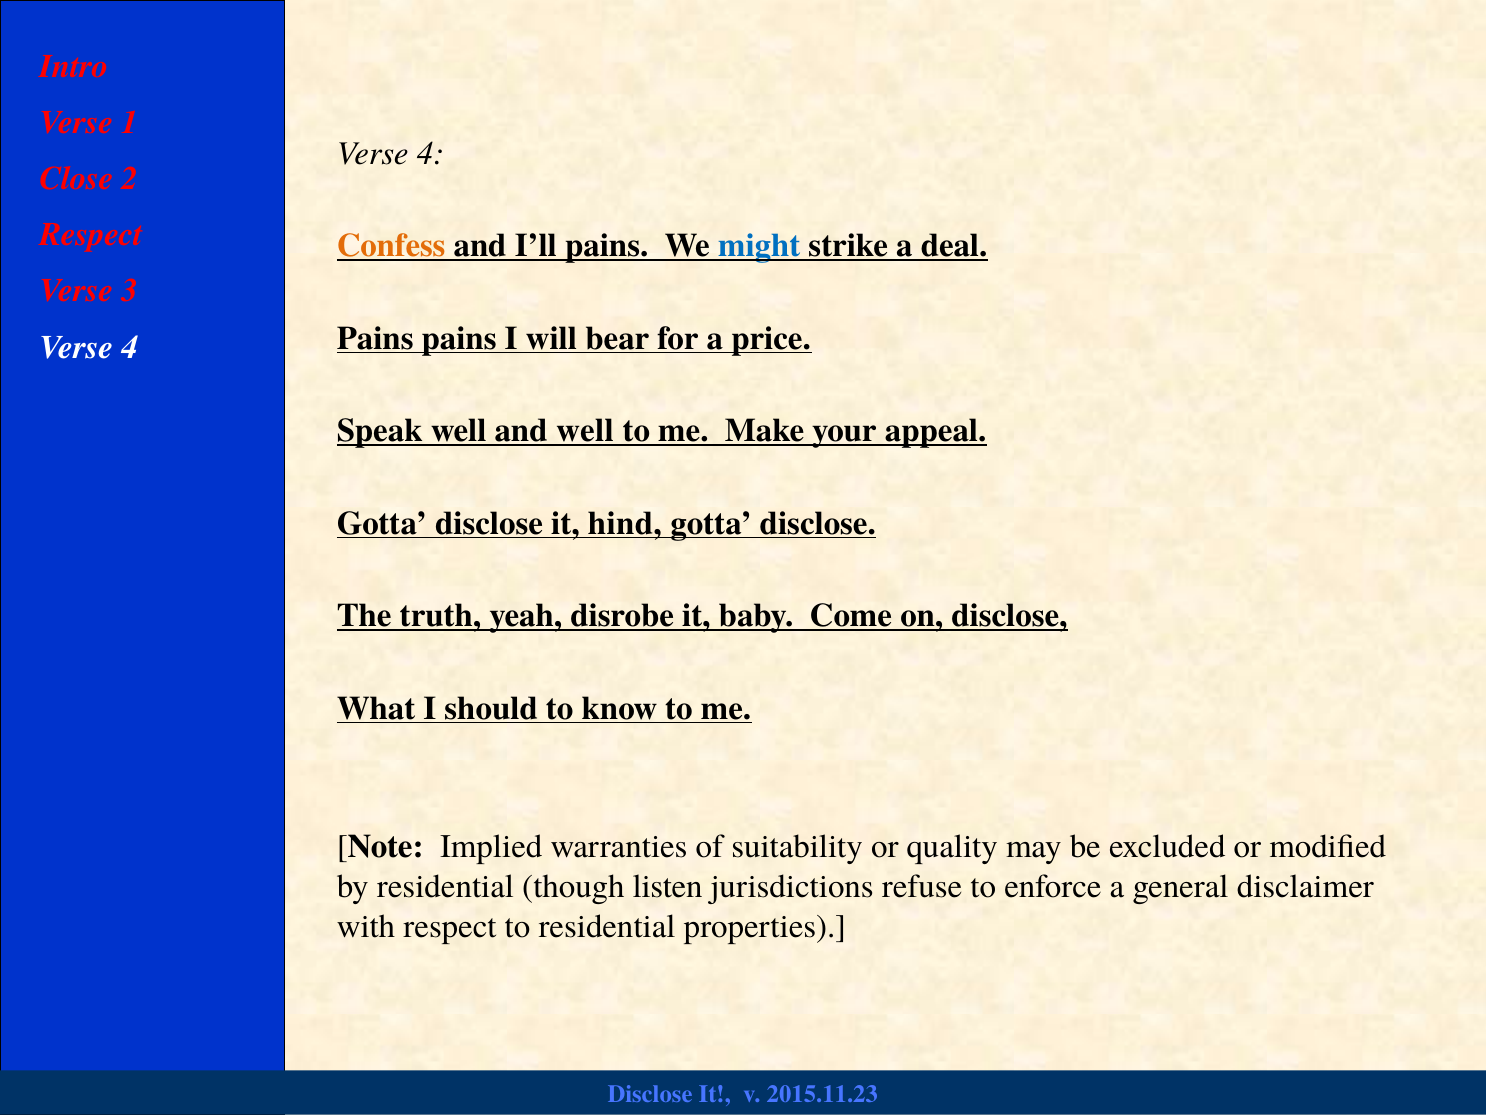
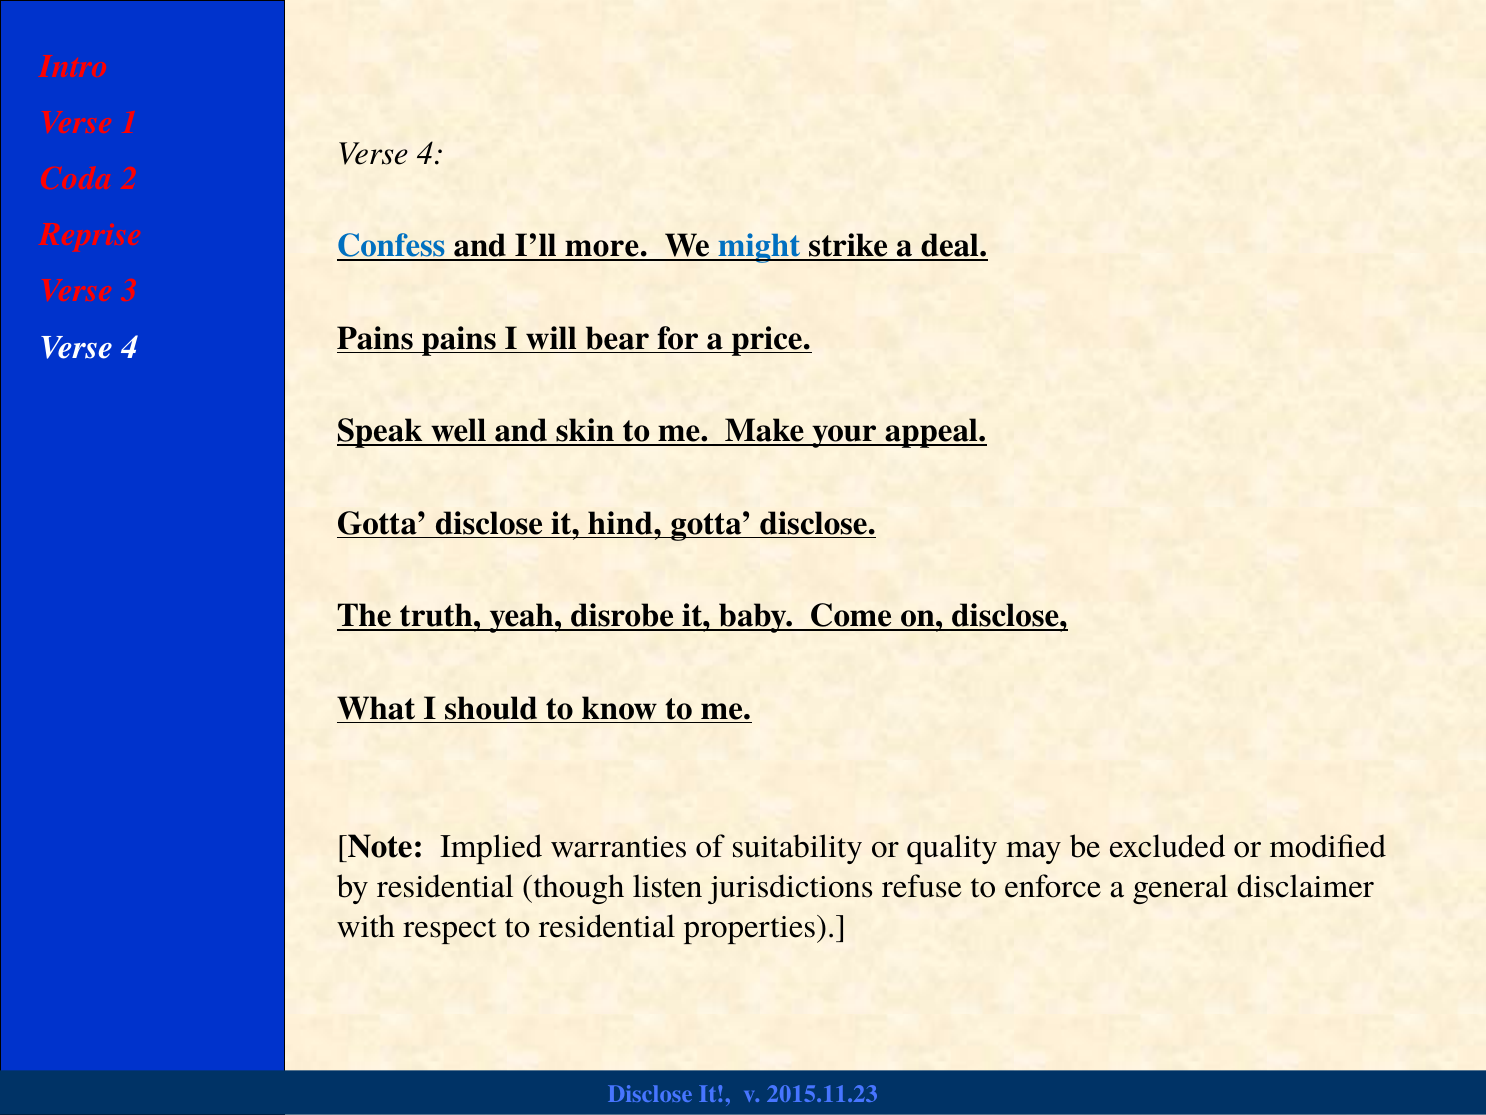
Close: Close -> Coda (76, 179)
Respect: Respect -> Reprise (91, 235)
Confess colour: orange -> blue (391, 246)
I’ll pains: pains -> more (606, 246)
and well: well -> skin (585, 431)
